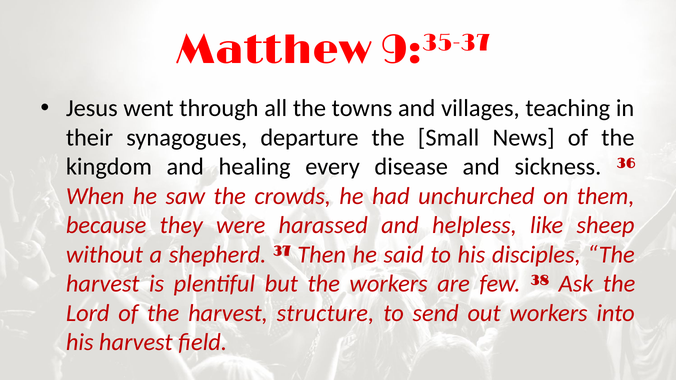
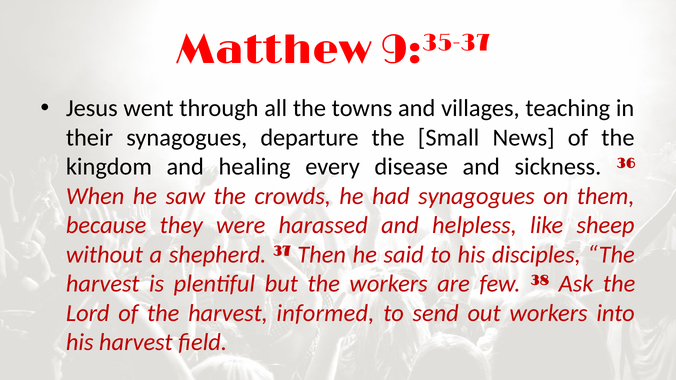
had unchurched: unchurched -> synagogues (476, 196)
structure: structure -> informed (325, 313)
